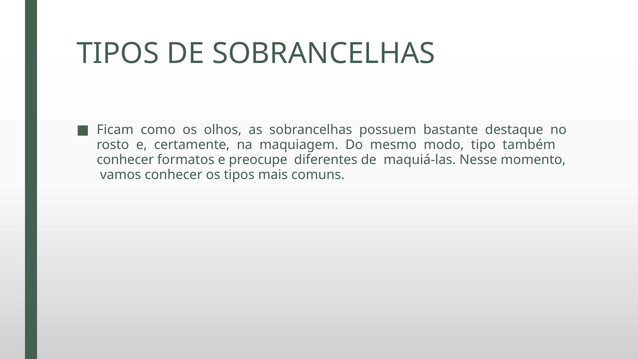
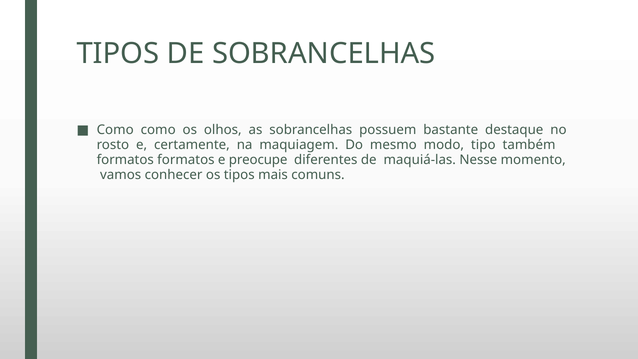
Ficam: Ficam -> Como (115, 130)
conhecer: conhecer -> formatos (125, 160)
